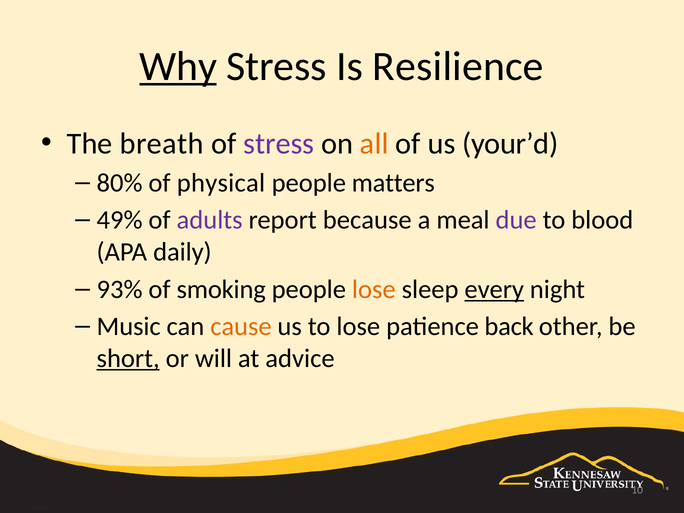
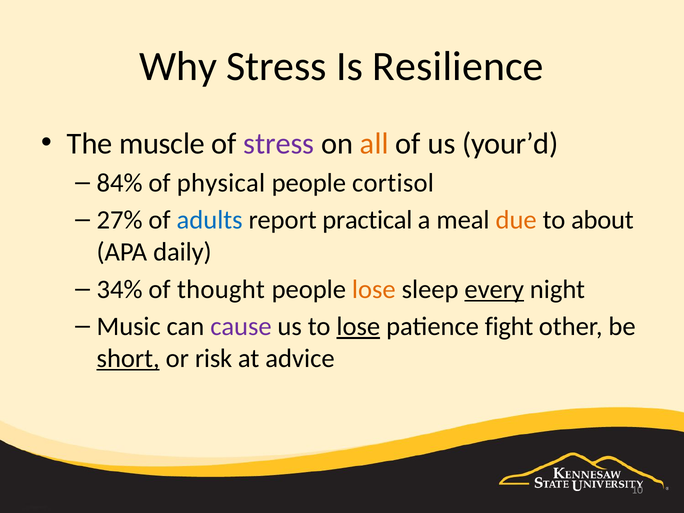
Why underline: present -> none (178, 66)
breath: breath -> muscle (162, 143)
80%: 80% -> 84% (120, 183)
matters: matters -> cortisol (393, 183)
49%: 49% -> 27% (120, 220)
adults colour: purple -> blue (210, 220)
because: because -> practical (367, 220)
due colour: purple -> orange (516, 220)
blood: blood -> about (602, 220)
93%: 93% -> 34% (120, 289)
smoking: smoking -> thought (221, 289)
cause colour: orange -> purple (241, 327)
lose underline: none -> present (358, 327)
back: back -> fight (509, 327)
will: will -> risk (214, 358)
